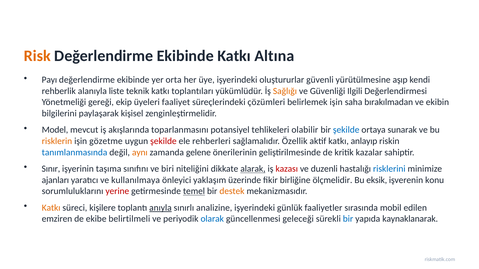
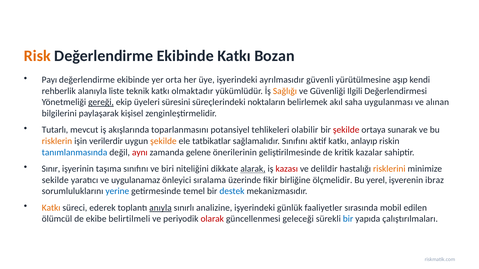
Altına: Altına -> Bozan (275, 56)
oluştururlar: oluştururlar -> ayrılmasıdır (282, 80)
toplantıları: toplantıları -> olmaktadır (192, 91)
gereği underline: none -> present (101, 102)
faaliyet: faaliyet -> süresini (176, 102)
çözümleri: çözümleri -> noktaların (266, 102)
belirlemek işin: işin -> akıl (336, 102)
bırakılmadan: bırakılmadan -> uygulanması (389, 102)
ekibin: ekibin -> alınan (437, 102)
Model: Model -> Tutarlı (55, 130)
şekilde colour: blue -> red (346, 130)
gözetme: gözetme -> verilerdir (106, 141)
şekilde colour: red -> orange (163, 141)
rehberleri: rehberleri -> tatbikatlar (211, 141)
sağlamalıdır Özellik: Özellik -> Sınıfını (295, 141)
aynı colour: orange -> red (140, 153)
duzenli: duzenli -> delildir (324, 169)
risklerini colour: blue -> orange (389, 169)
ajanları: ajanları -> sekilde (55, 180)
kullanılmaya: kullanılmaya -> uygulanamaz (136, 180)
yaklaşım: yaklaşım -> sıralama (210, 180)
eksik: eksik -> yerel (377, 180)
konu: konu -> ibraz (435, 180)
yerine colour: red -> blue (117, 191)
temel underline: present -> none (194, 191)
destek colour: orange -> blue (232, 191)
kişilere: kişilere -> ederek (102, 208)
emziren: emziren -> ölümcül (57, 219)
olarak colour: blue -> red (212, 219)
kaynaklanarak: kaynaklanarak -> çalıştırılmaları (410, 219)
